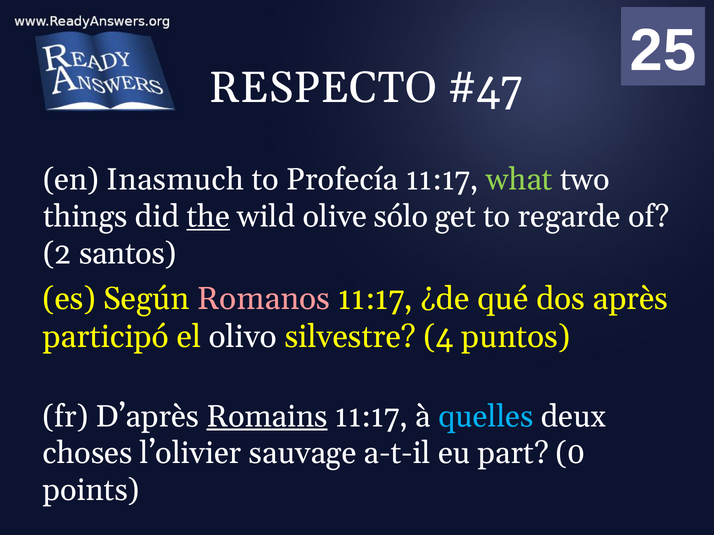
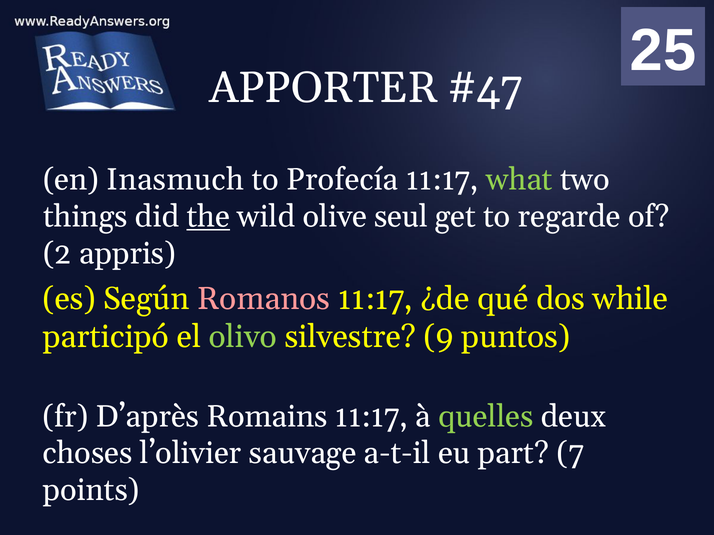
RESPECTO: RESPECTO -> APPORTER (324, 88)
sólo: sólo -> seul (401, 217)
santos: santos -> appris (127, 254)
après: après -> while (630, 299)
olivo colour: white -> light green (243, 337)
4: 4 -> 9 (439, 337)
Romains underline: present -> none (267, 417)
quelles colour: light blue -> light green (486, 417)
0: 0 -> 7 (570, 454)
